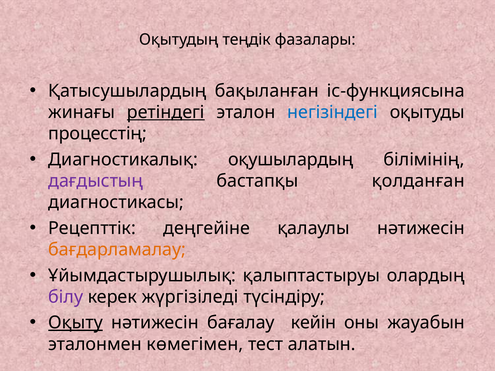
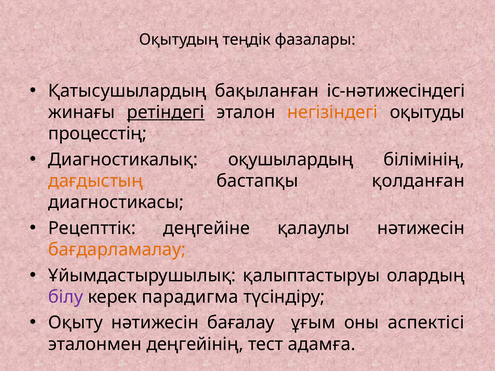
іс-функциясына: іс-функциясына -> іс-нәтижесіндегі (396, 91)
негізіндегі colour: blue -> orange (333, 112)
дағдыстың colour: purple -> orange (96, 181)
жүргізіледі: жүргізіледі -> парадигма (190, 297)
Оқыту underline: present -> none (76, 323)
кейін: кейін -> ұғым (313, 323)
жауабын: жауабын -> аспектісі (426, 323)
көмегімен: көмегімен -> деңгейінің (195, 344)
алатын: алатын -> адамға (322, 344)
